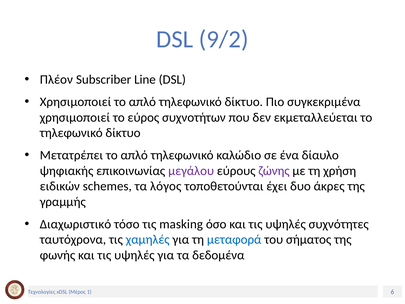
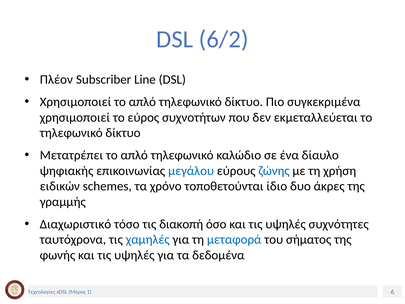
9/2: 9/2 -> 6/2 (224, 39)
μεγάλου colour: purple -> blue (191, 171)
ζώνης colour: purple -> blue (274, 171)
λόγος: λόγος -> χρόνο (166, 186)
έχει: έχει -> ίδιο (277, 186)
masking: masking -> διακοπή (181, 224)
